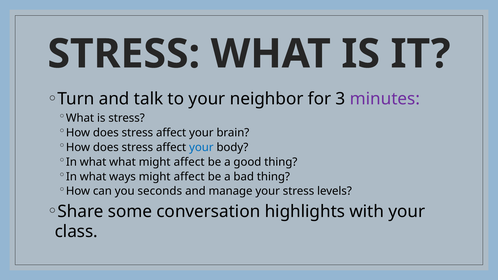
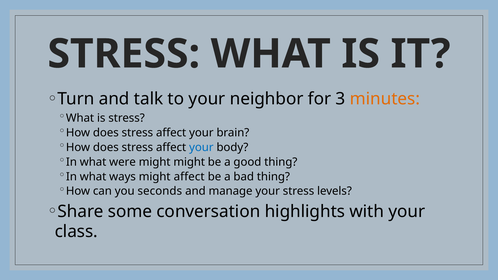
minutes colour: purple -> orange (385, 99)
what what: what -> were (123, 162)
affect: affect -> might (189, 162)
